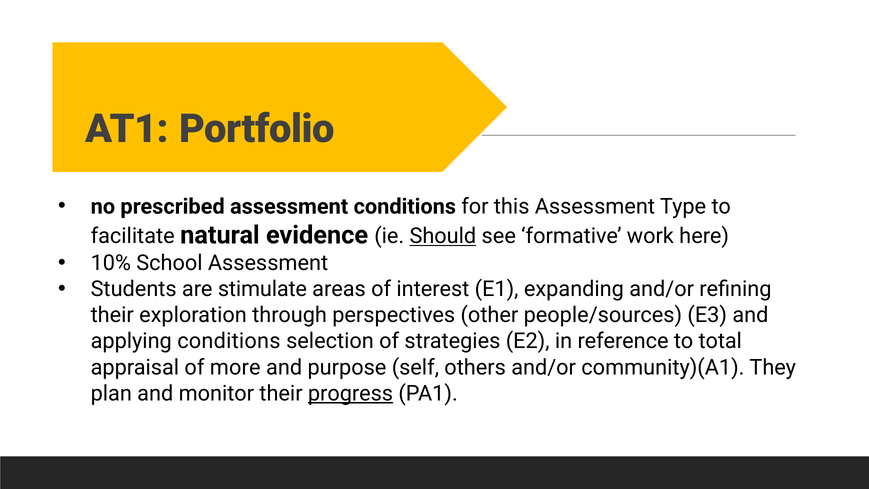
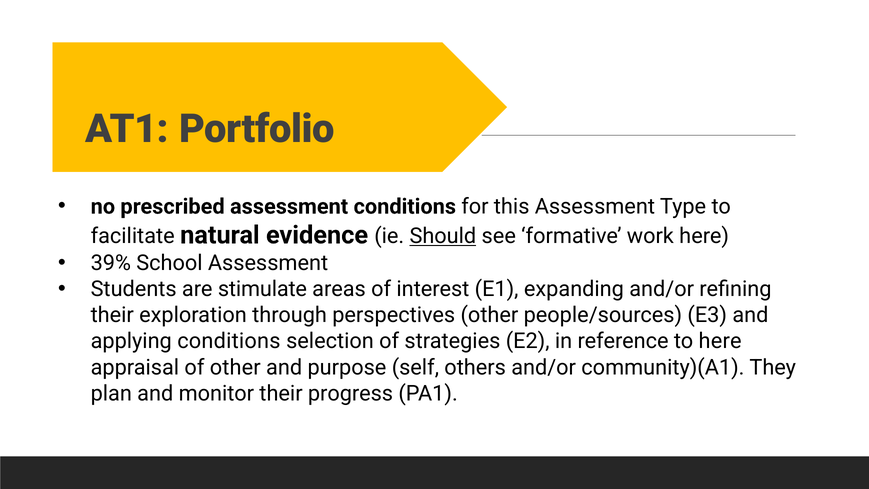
10%: 10% -> 39% (111, 263)
to total: total -> here (720, 341)
of more: more -> other (235, 367)
progress underline: present -> none (351, 393)
